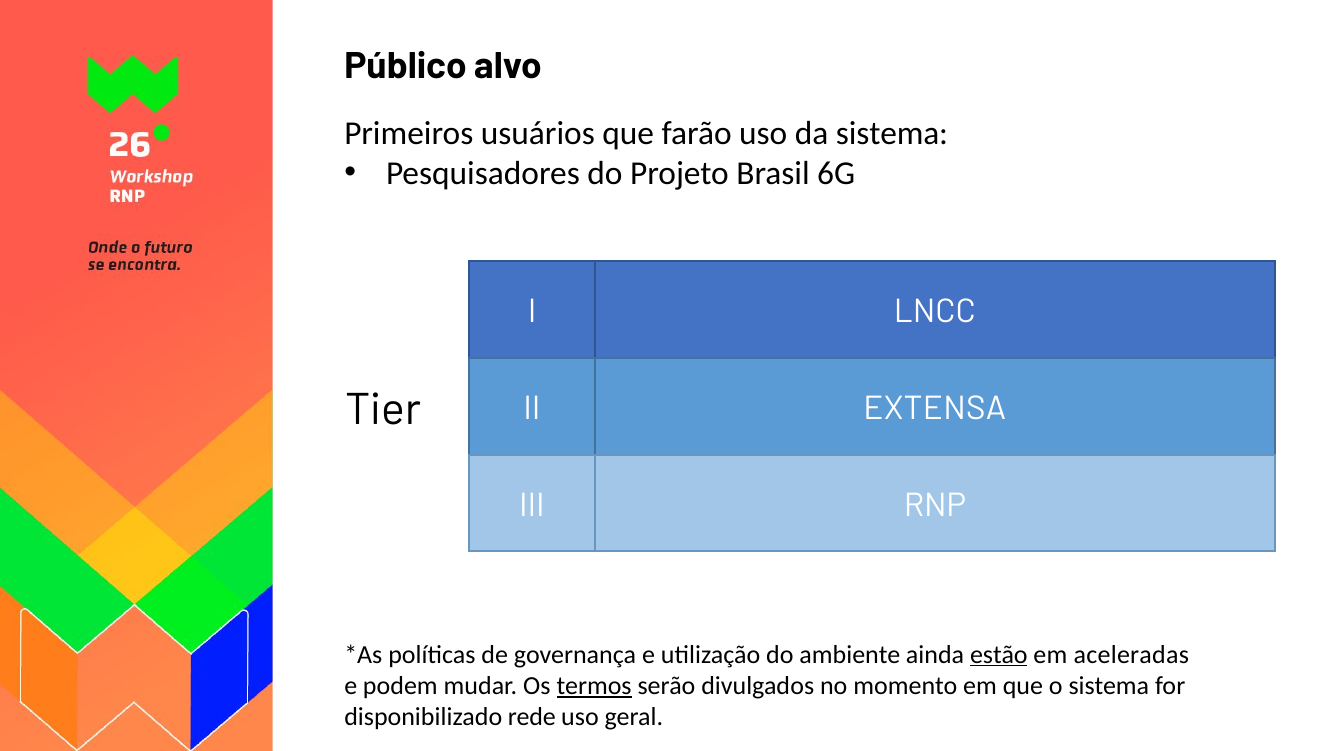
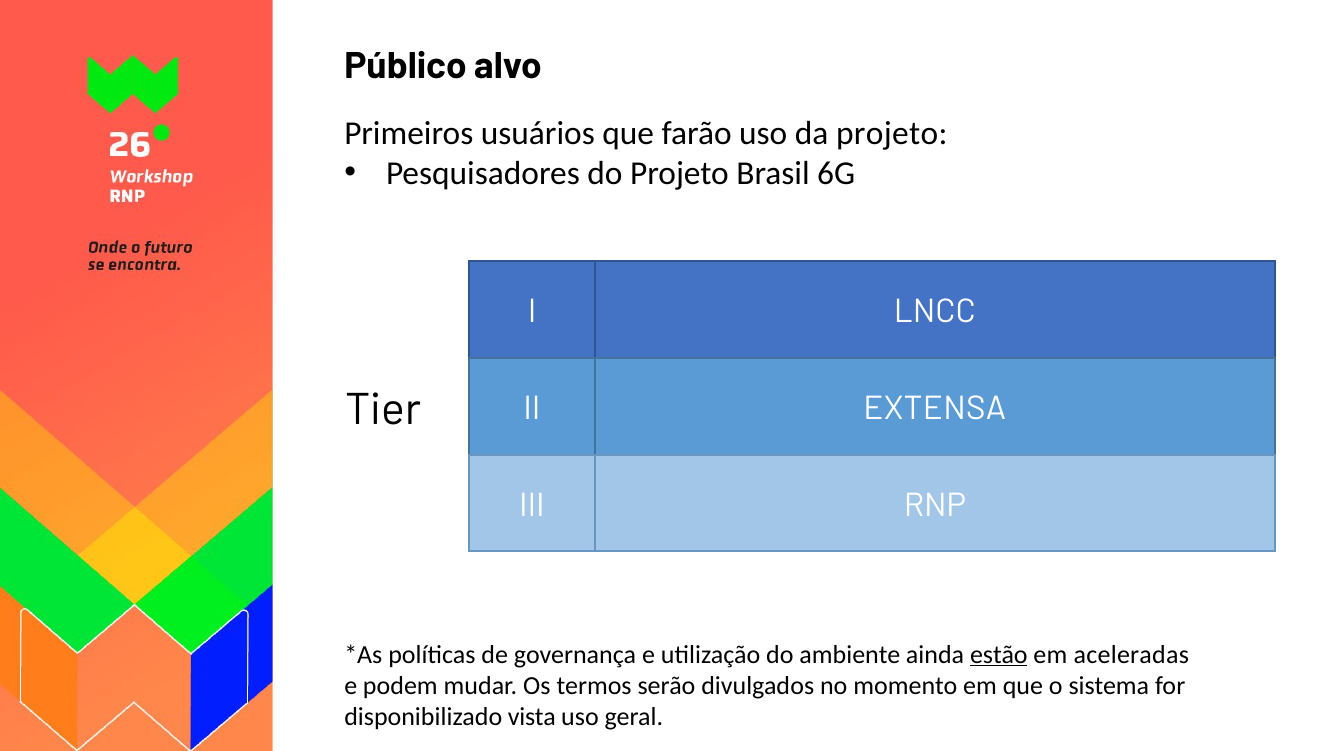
da sistema: sistema -> projeto (892, 134)
termos underline: present -> none (594, 686)
rede: rede -> vista (532, 717)
